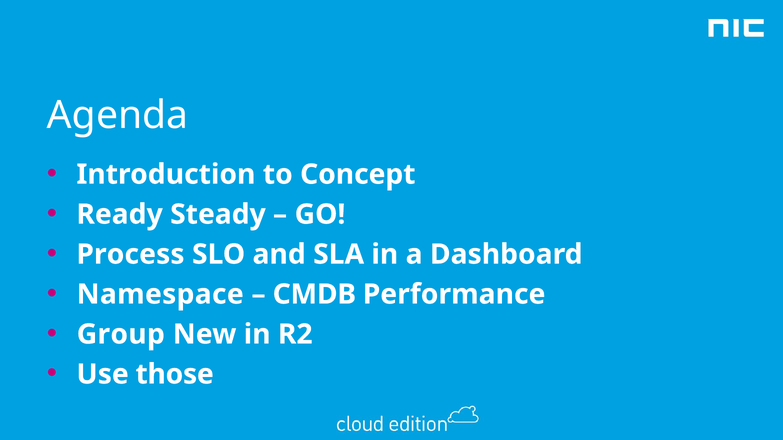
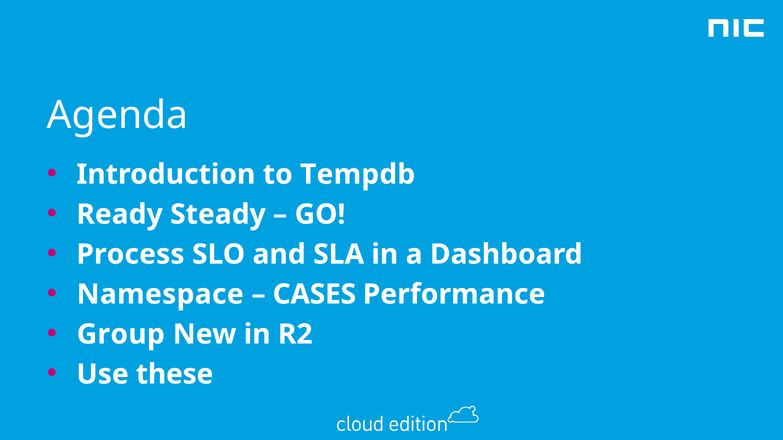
Concept: Concept -> Tempdb (358, 175)
CMDB: CMDB -> CASES (314, 295)
those: those -> these (175, 375)
